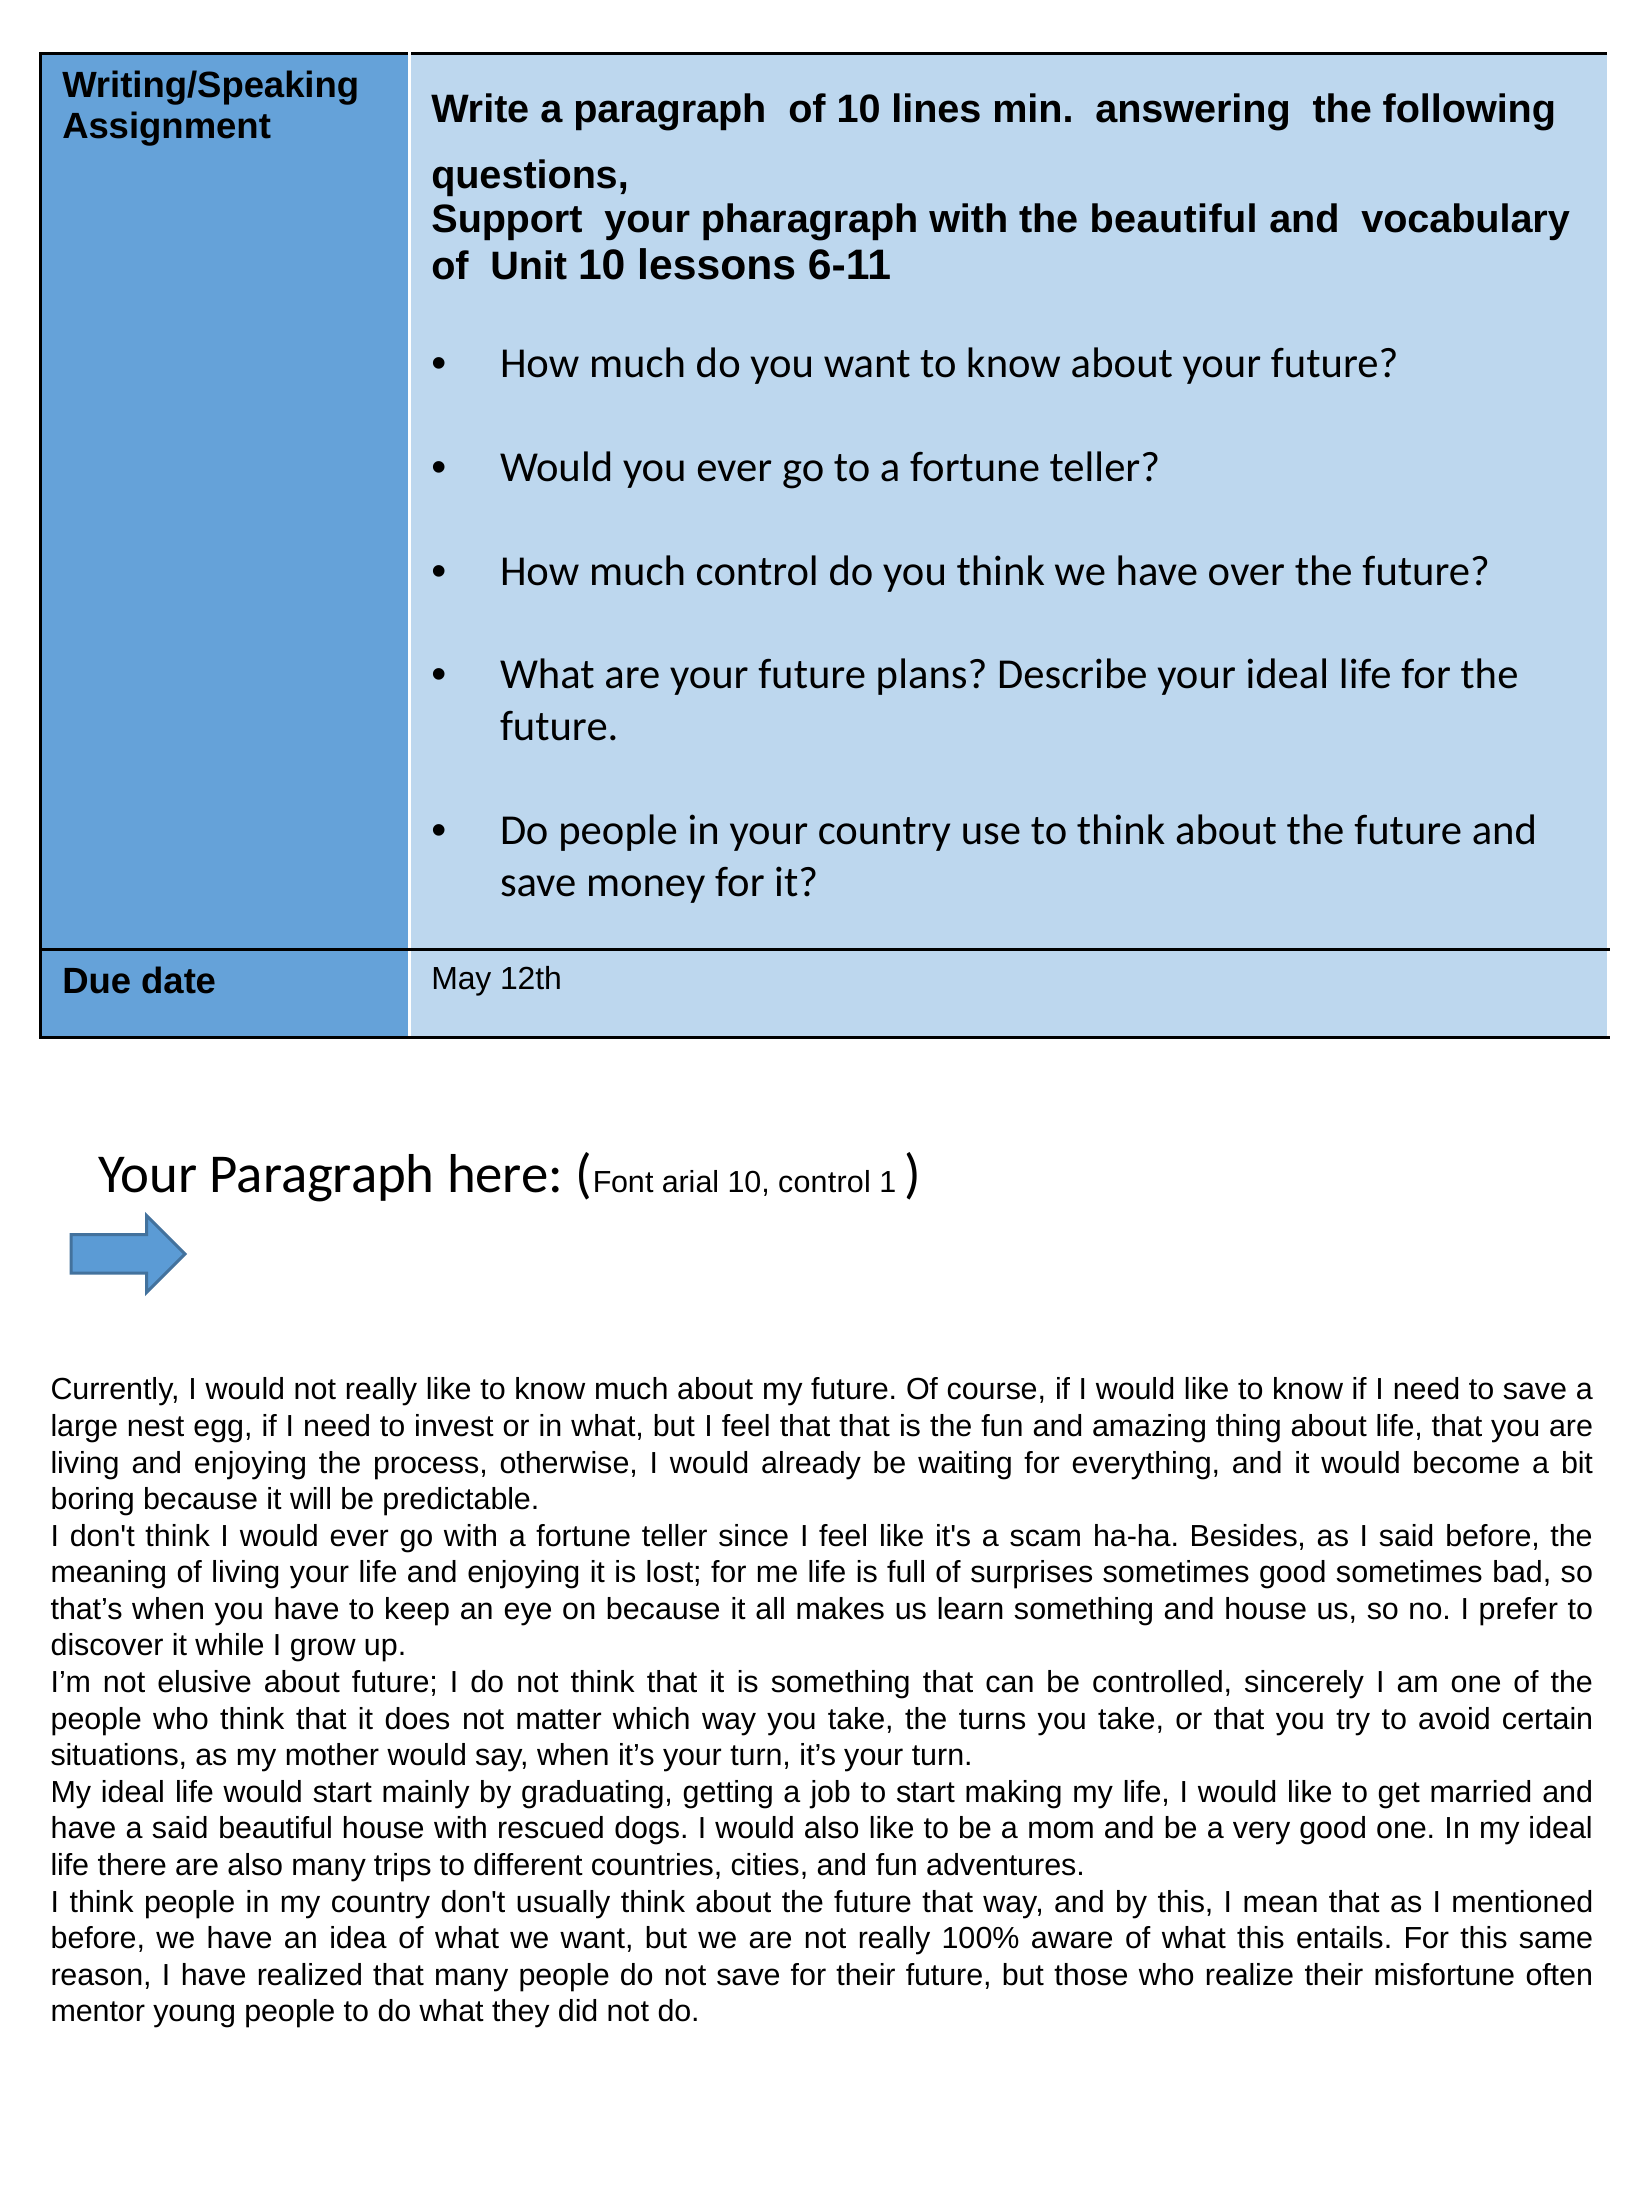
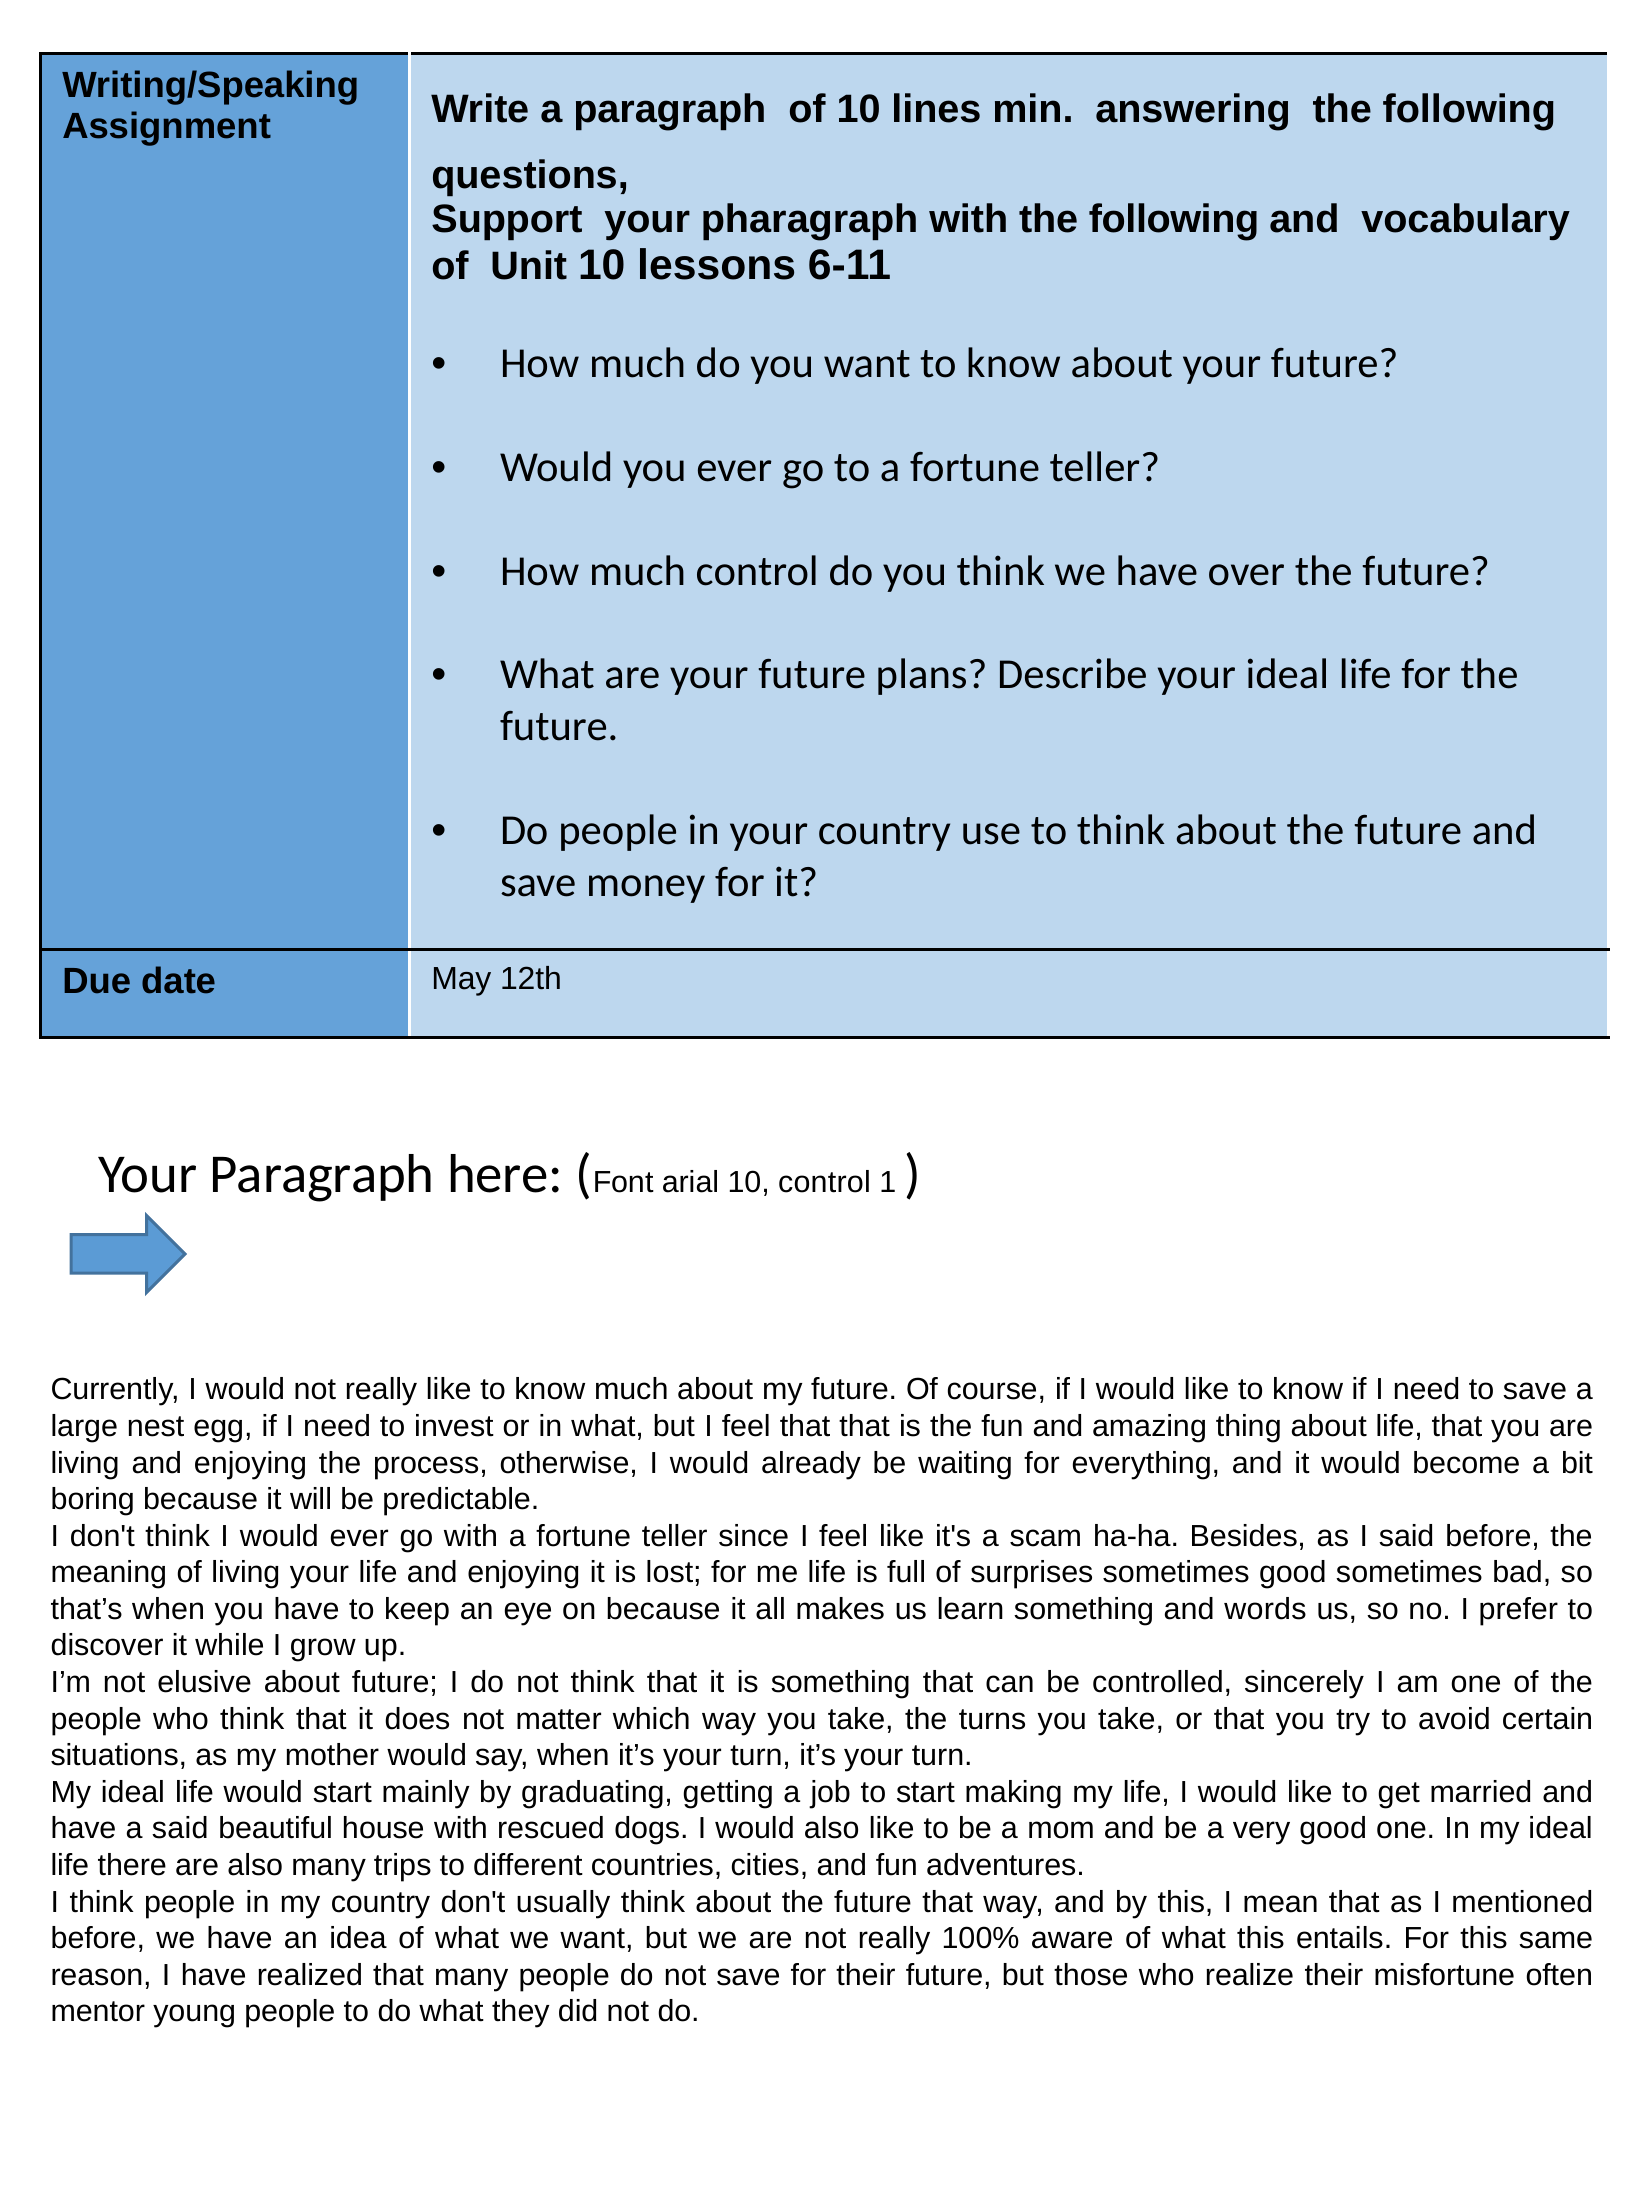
with the beautiful: beautiful -> following (1174, 220)
and house: house -> words (1266, 1609)
